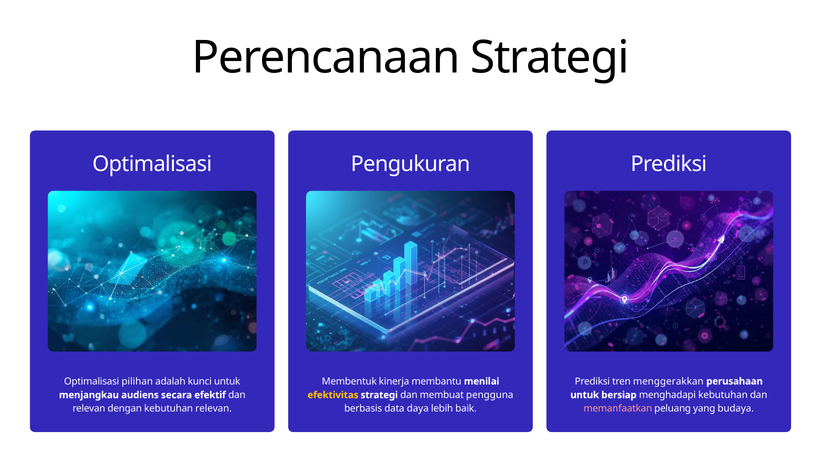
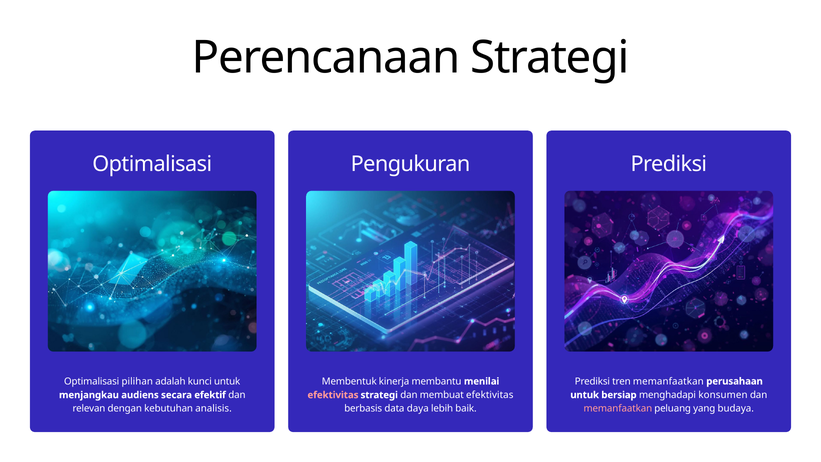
tren menggerakkan: menggerakkan -> memanfaatkan (668, 381)
menghadapi kebutuhan: kebutuhan -> konsumen (723, 395)
efektivitas colour: yellow -> pink (333, 395)
membuat pengguna: pengguna -> efektivitas (490, 395)
kebutuhan relevan: relevan -> analisis (214, 409)
